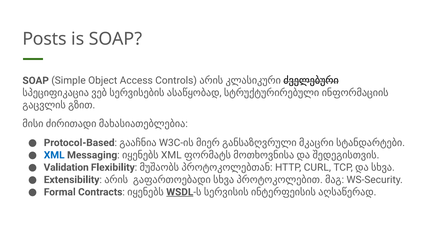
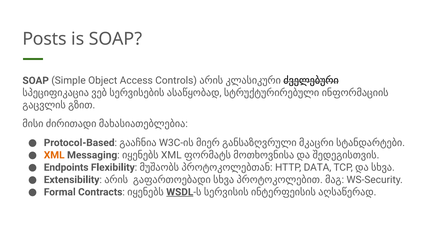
XML colour: blue -> orange (54, 155)
Validation: Validation -> Endpoints (66, 167)
CURL: CURL -> DATA (317, 167)
